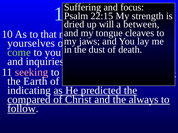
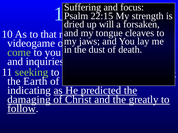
between: between -> forsaken (141, 24)
yourselves: yourselves -> videogame (31, 43)
seeking colour: pink -> light green (32, 72)
compared: compared -> damaging (29, 100)
always: always -> greatly (144, 100)
